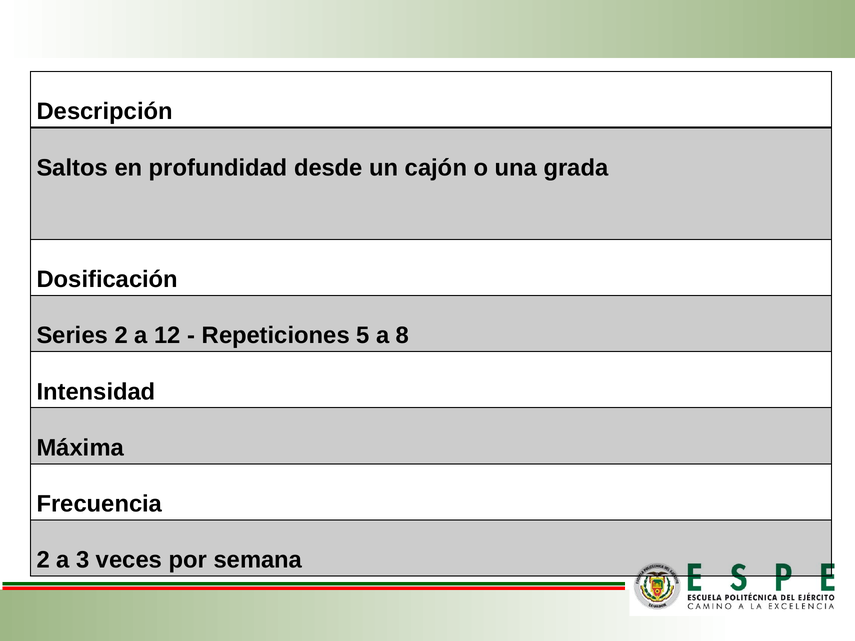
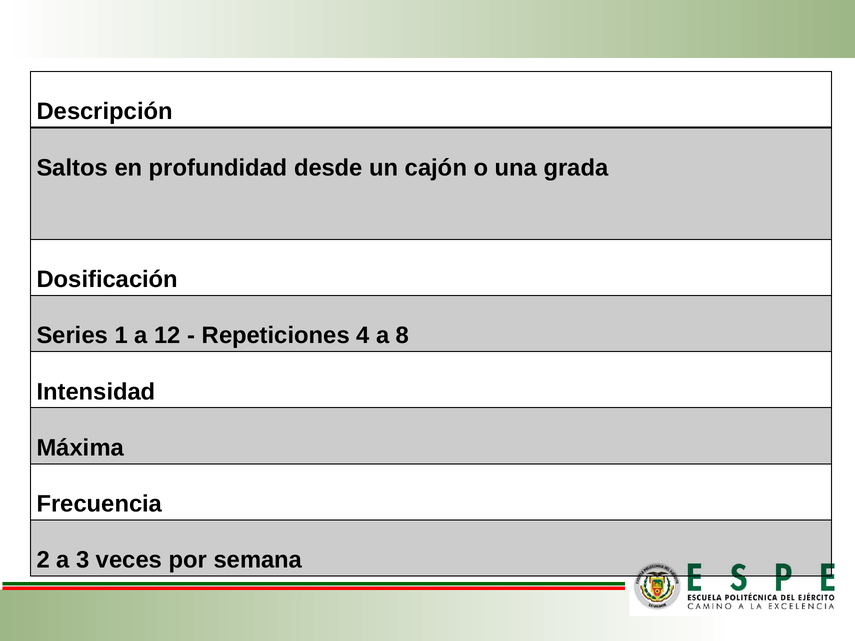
Series 2: 2 -> 1 (121, 336)
5: 5 -> 4 (363, 336)
